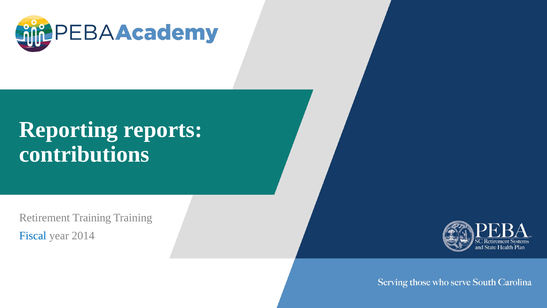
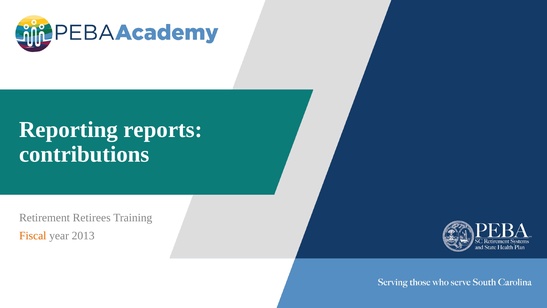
Retirement Training: Training -> Retirees (92, 217)
Fiscal colour: blue -> orange (33, 235)
2014: 2014 -> 2013 (83, 235)
